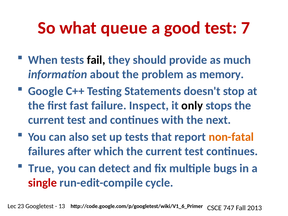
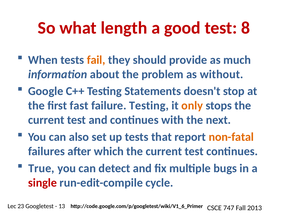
queue: queue -> length (124, 28)
7: 7 -> 8 (246, 28)
fail colour: black -> orange (96, 60)
memory: memory -> without (222, 74)
failure Inspect: Inspect -> Testing (149, 106)
only colour: black -> orange (192, 106)
